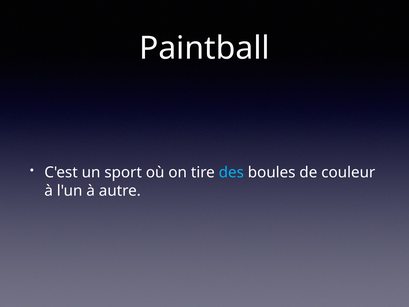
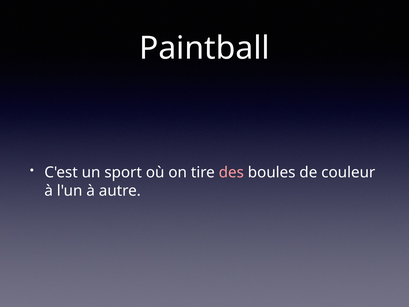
des colour: light blue -> pink (231, 172)
